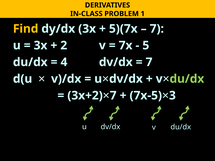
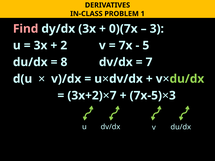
Find colour: yellow -> pink (26, 29)
5)(7x: 5)(7x -> 0)(7x (123, 29)
7: 7 -> 3 (157, 29)
4: 4 -> 8 (64, 62)
